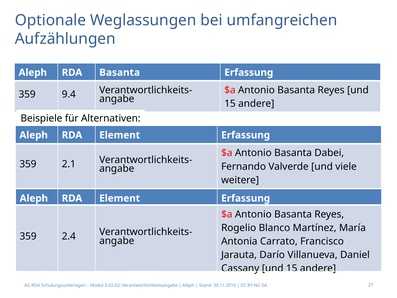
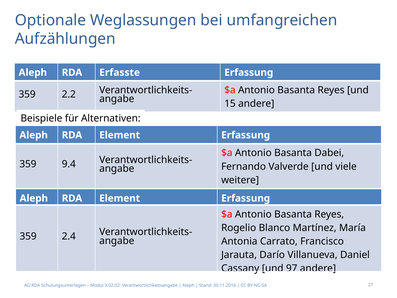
RDA Basanta: Basanta -> Erfasste (120, 72)
9.4: 9.4 -> 2.2 (69, 94)
2.1: 2.1 -> 9.4 (69, 164)
Cassany und 15: 15 -> 97 (292, 268)
